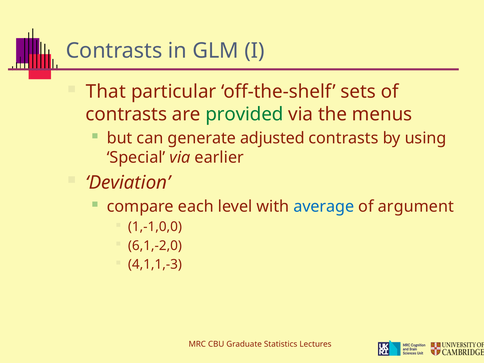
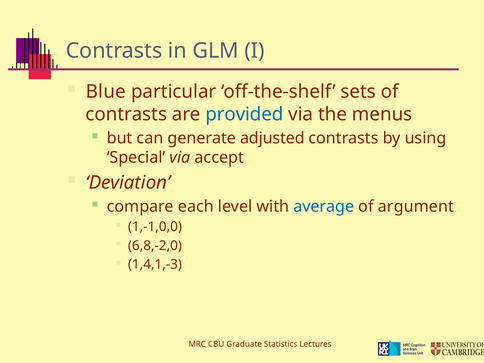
That: That -> Blue (106, 92)
provided colour: green -> blue (244, 114)
earlier: earlier -> accept (219, 158)
6,1,-2,0: 6,1,-2,0 -> 6,8,-2,0 (155, 246)
4,1,1,-3: 4,1,1,-3 -> 1,4,1,-3 (155, 265)
